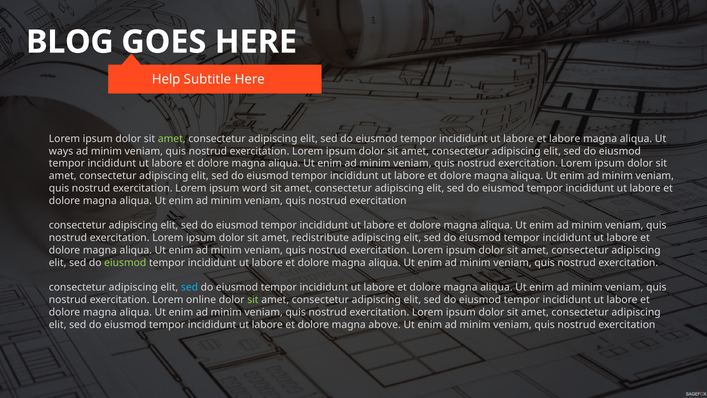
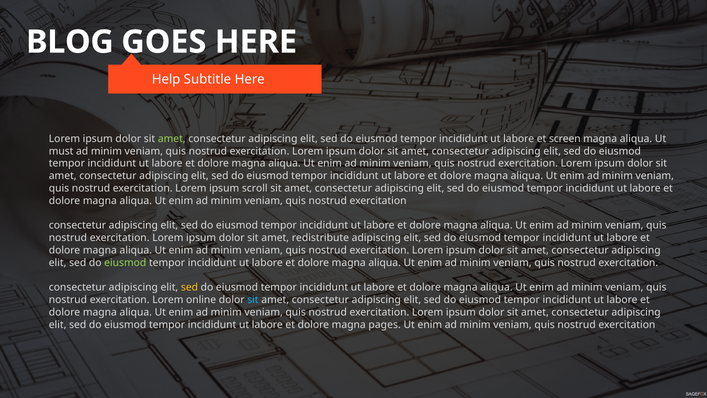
et labore: labore -> screen (565, 139)
ways: ways -> must (61, 151)
word: word -> scroll (255, 188)
sed colour: light blue -> yellow (189, 287)
sit colour: light green -> light blue (253, 300)
above: above -> pages (385, 324)
